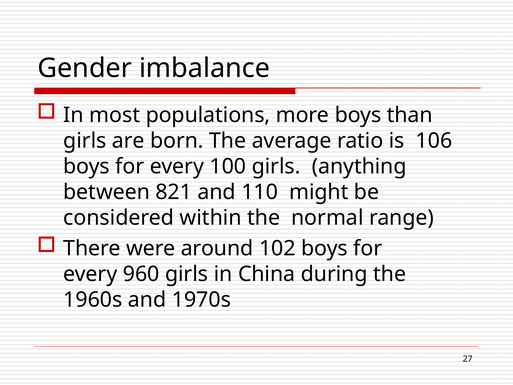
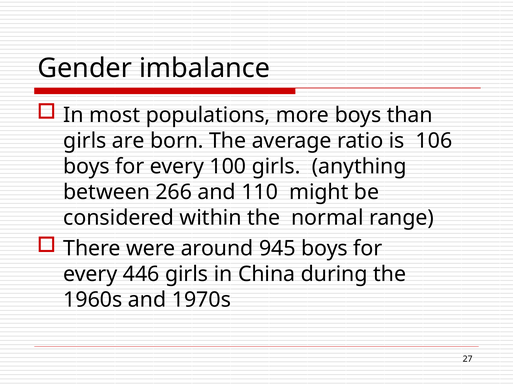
821: 821 -> 266 (174, 192)
102: 102 -> 945 (277, 248)
960: 960 -> 446 (141, 274)
